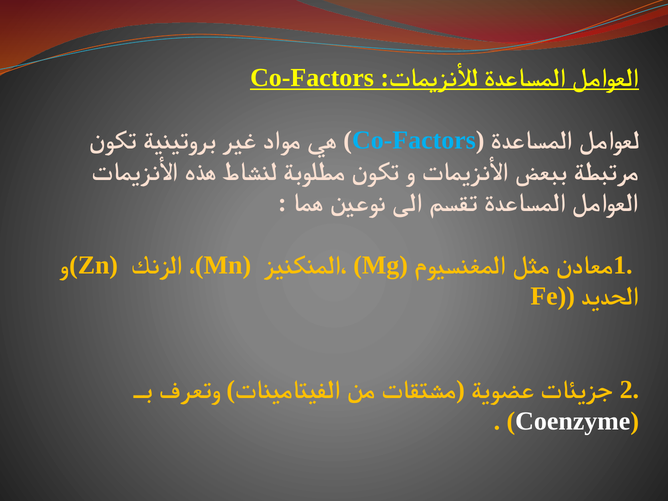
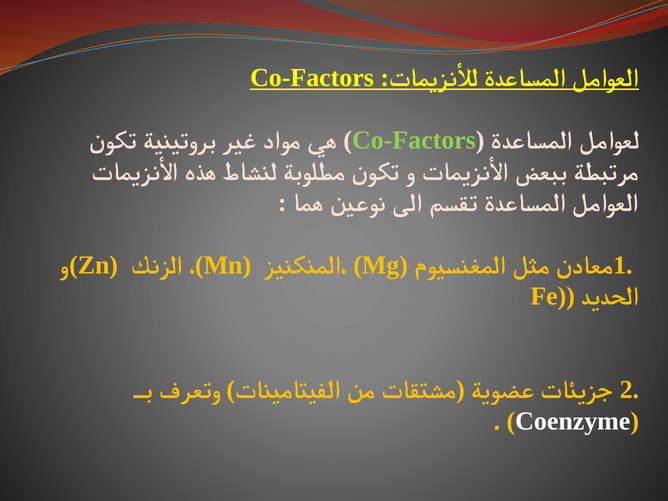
Co-Factors colour: light blue -> light green (414, 140)
